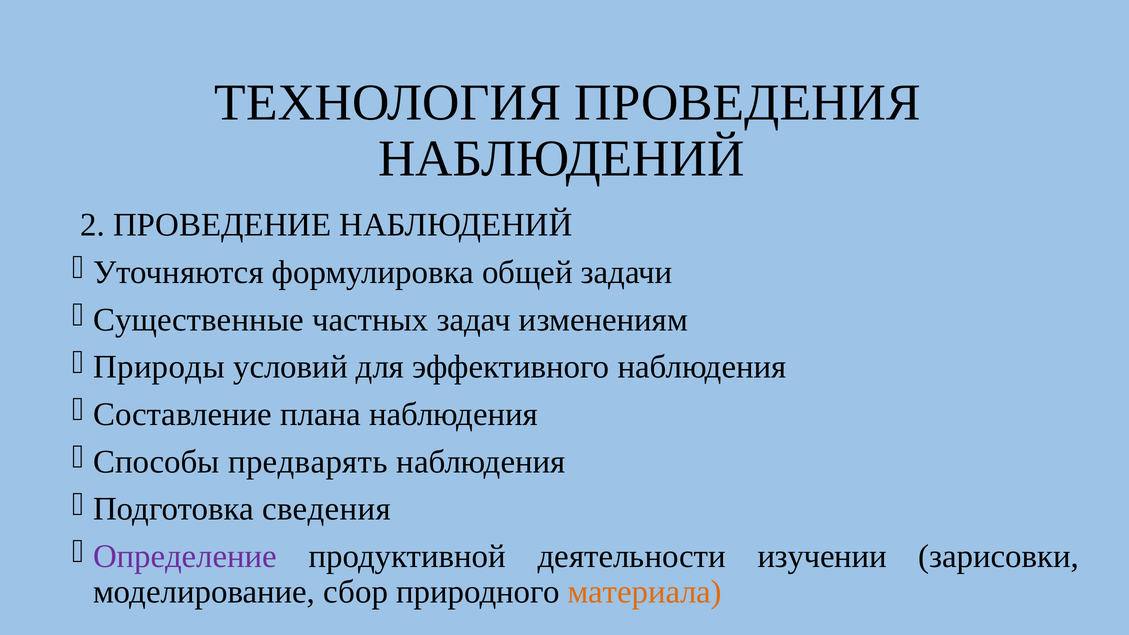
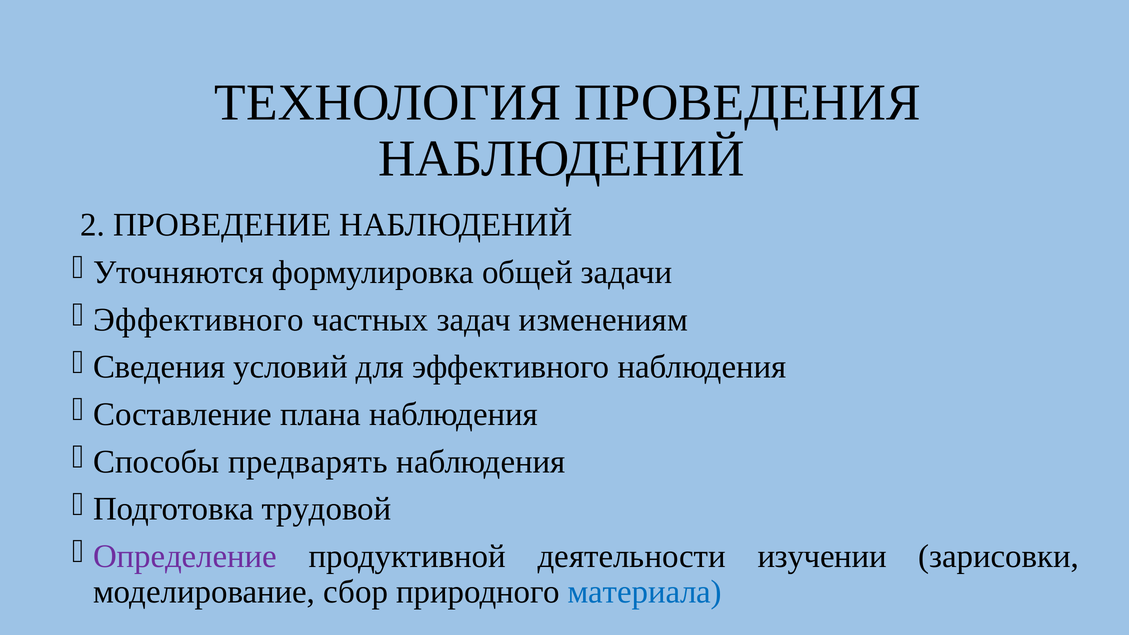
Существенные: Существенные -> Эффективного (198, 320)
Природы: Природы -> Сведения (159, 367)
сведения: сведения -> трудовой (327, 509)
материала colour: orange -> blue (645, 592)
